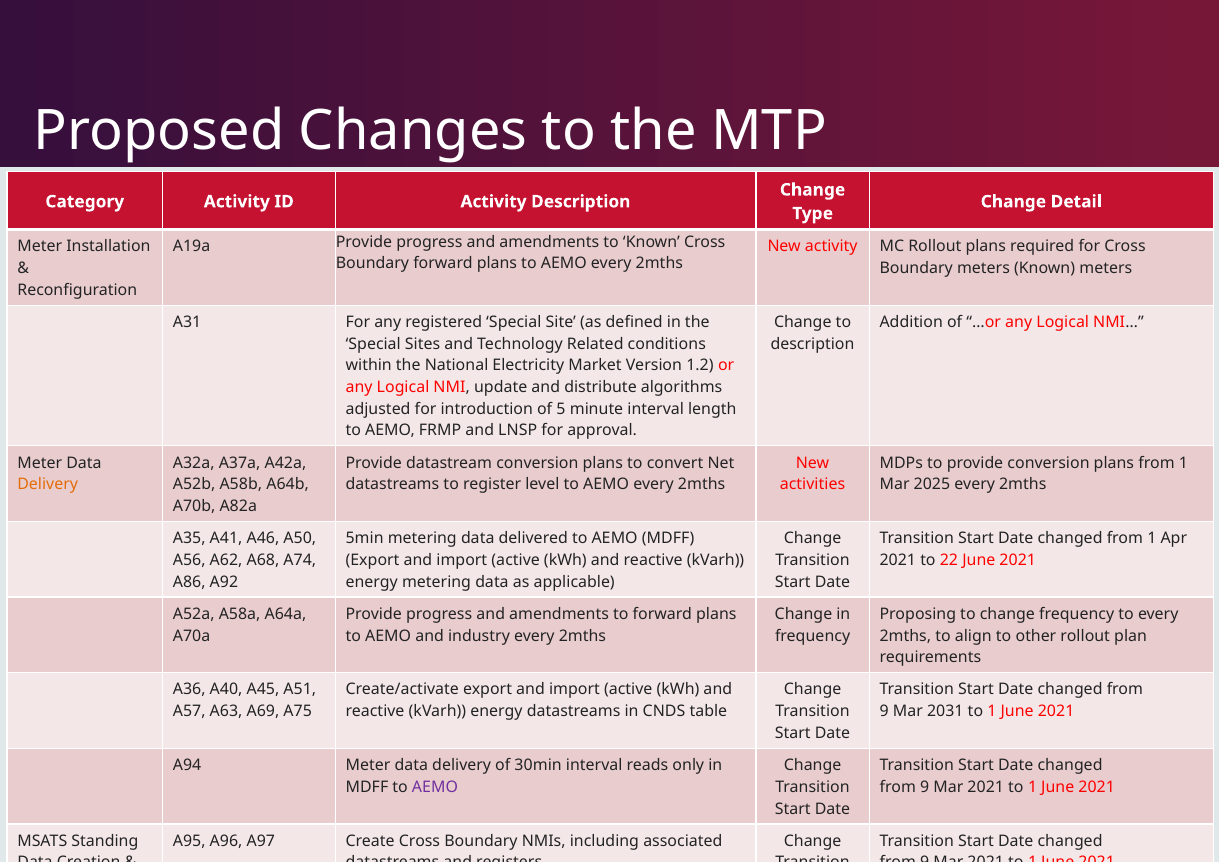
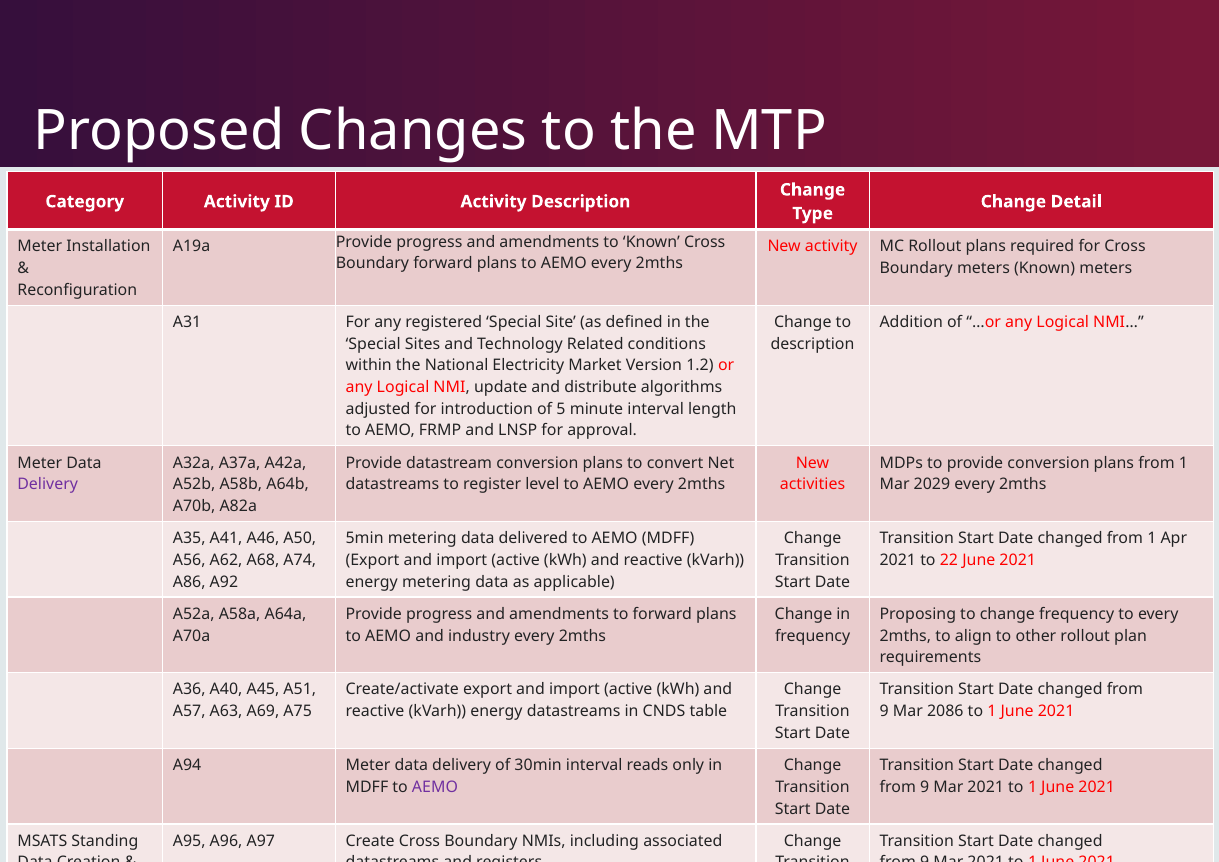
Delivery colour: orange -> purple (48, 485)
2025: 2025 -> 2029 (932, 485)
2031: 2031 -> 2086 (945, 711)
